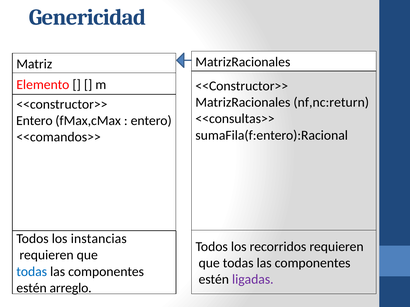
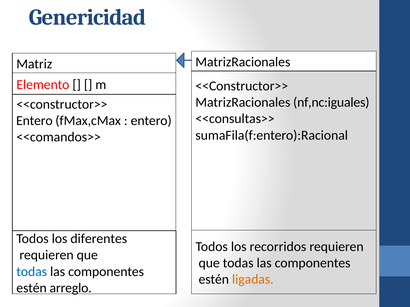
nf,nc:return: nf,nc:return -> nf,nc:iguales (331, 103)
instancias: instancias -> diferentes (99, 239)
ligadas colour: purple -> orange (253, 280)
